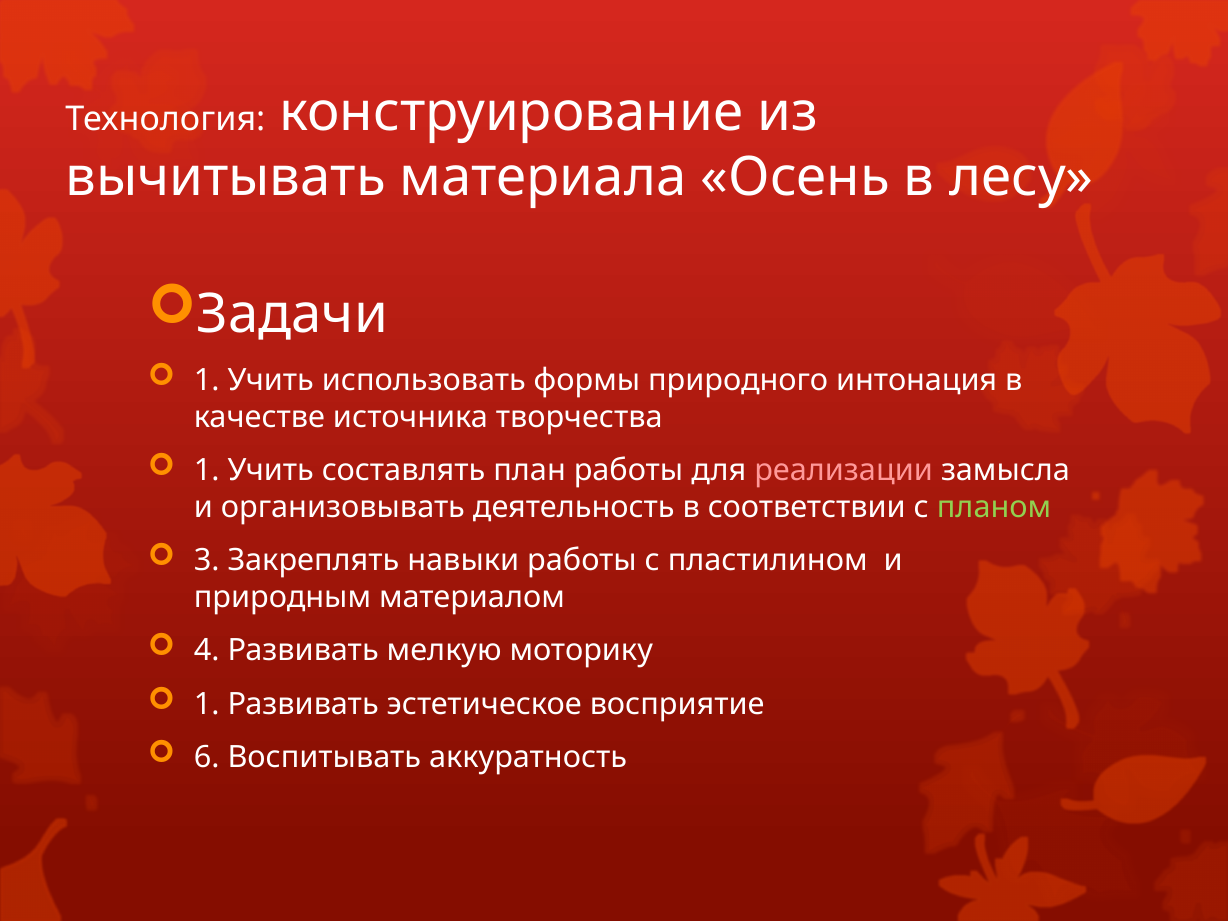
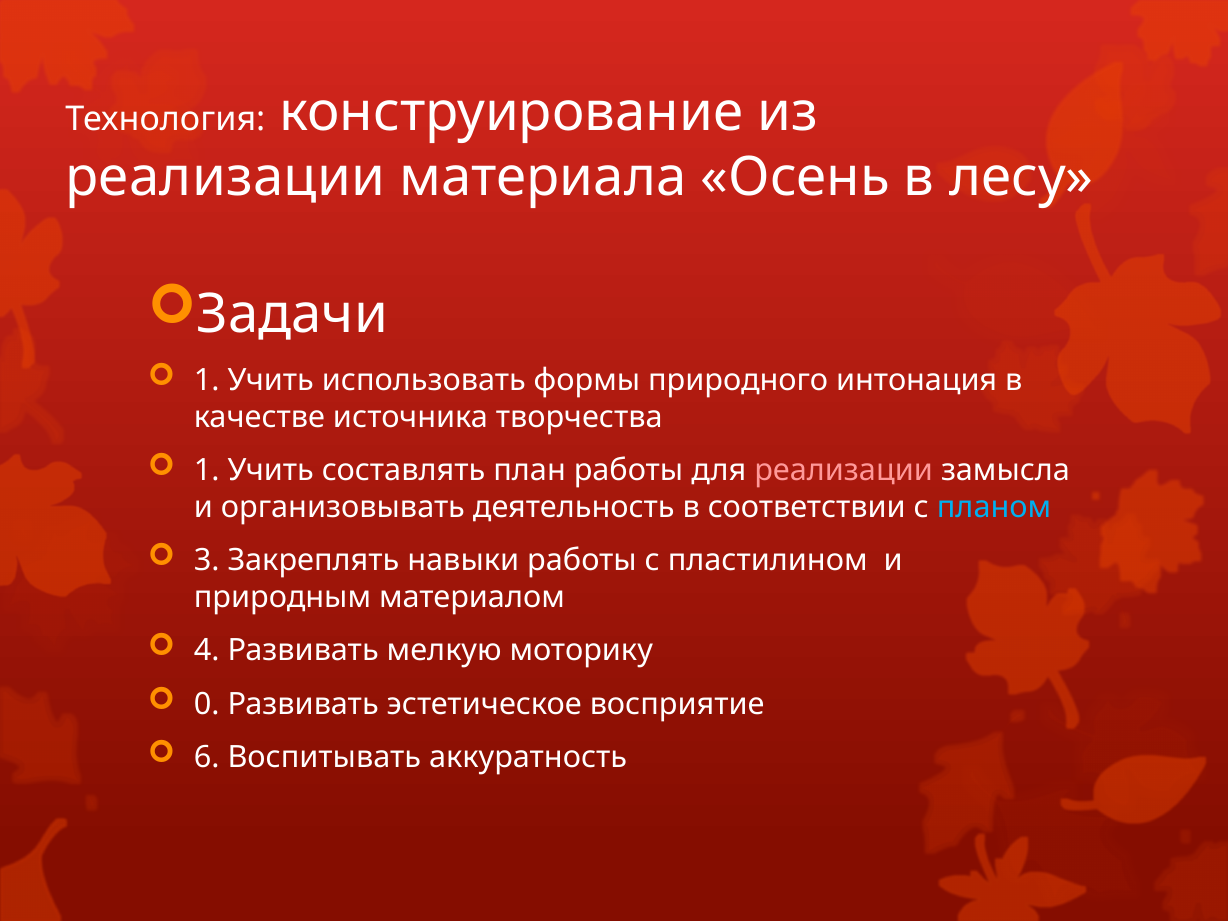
вычитывать: вычитывать -> реализации (225, 178)
планом colour: light green -> light blue (994, 507)
1: 1 -> 0 (207, 704)
